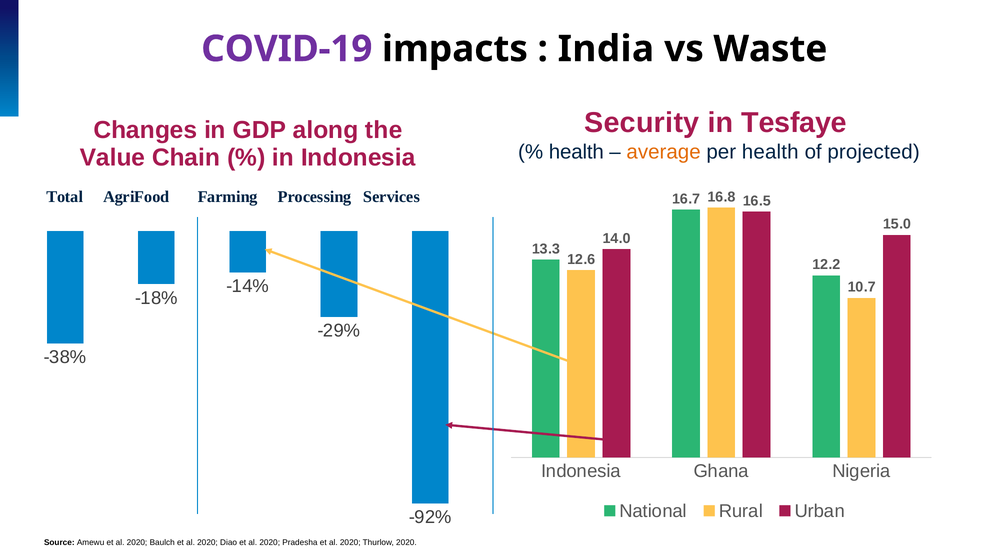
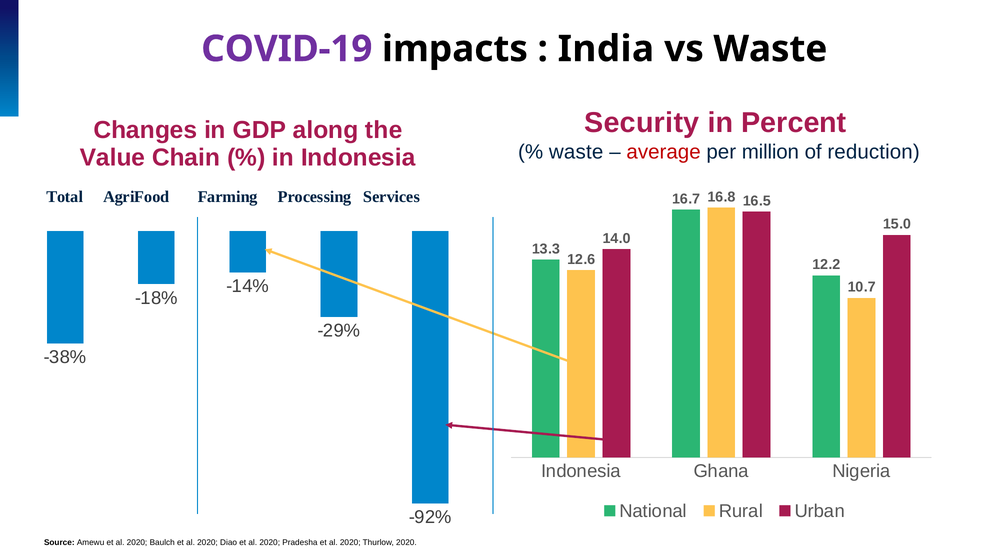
Tesfaye: Tesfaye -> Percent (794, 123)
health: health -> waste (576, 152)
average colour: orange -> red (664, 152)
per health: health -> million (770, 152)
projected: projected -> reduction (874, 152)
